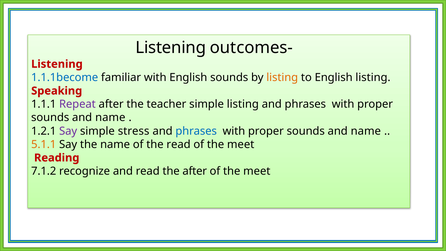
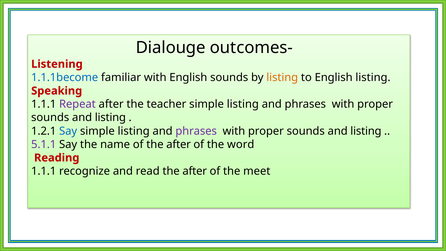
Listening: Listening -> Dialouge (171, 48)
name: name -> listing (110, 118)
Say colour: purple -> blue (68, 131)
stress: stress -> listing (134, 131)
phrases colour: blue -> purple (196, 131)
name: name -> listing (366, 131)
5.1.1 colour: orange -> purple (44, 144)
of the read: read -> after (179, 144)
meet: meet -> word (241, 144)
7.1.2: 7.1.2 -> 1.1.1 (44, 171)
